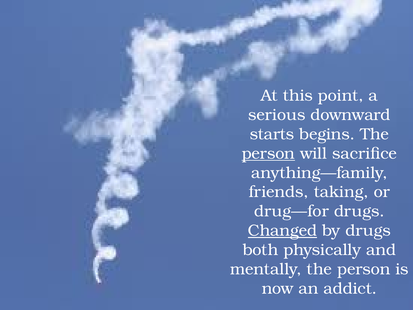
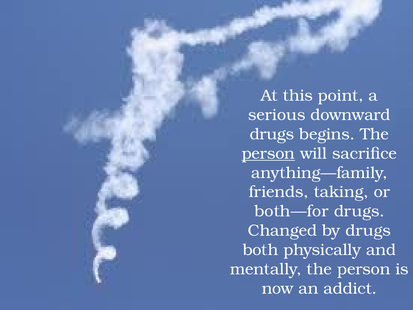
starts: starts -> drugs (272, 134)
drug—for: drug—for -> both—for (291, 211)
Changed underline: present -> none (282, 230)
